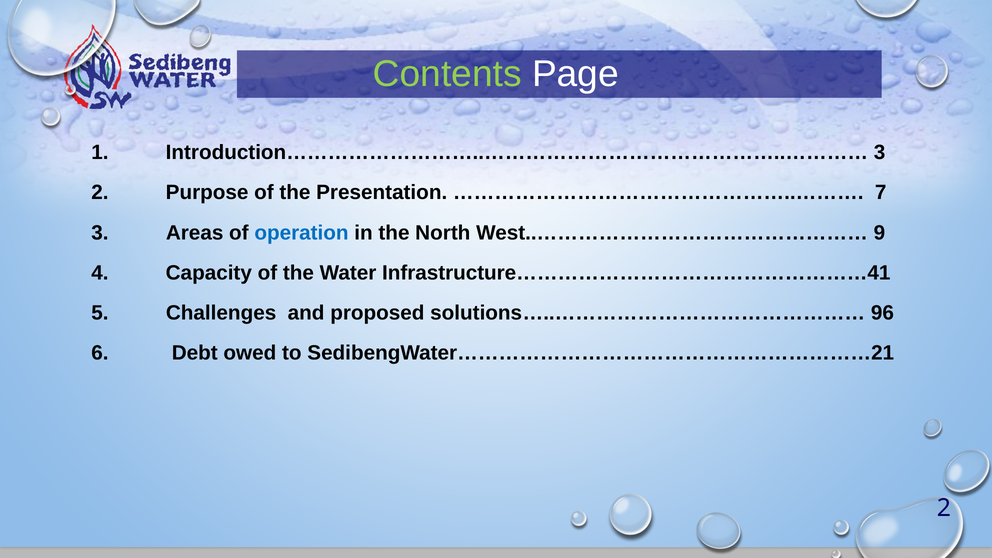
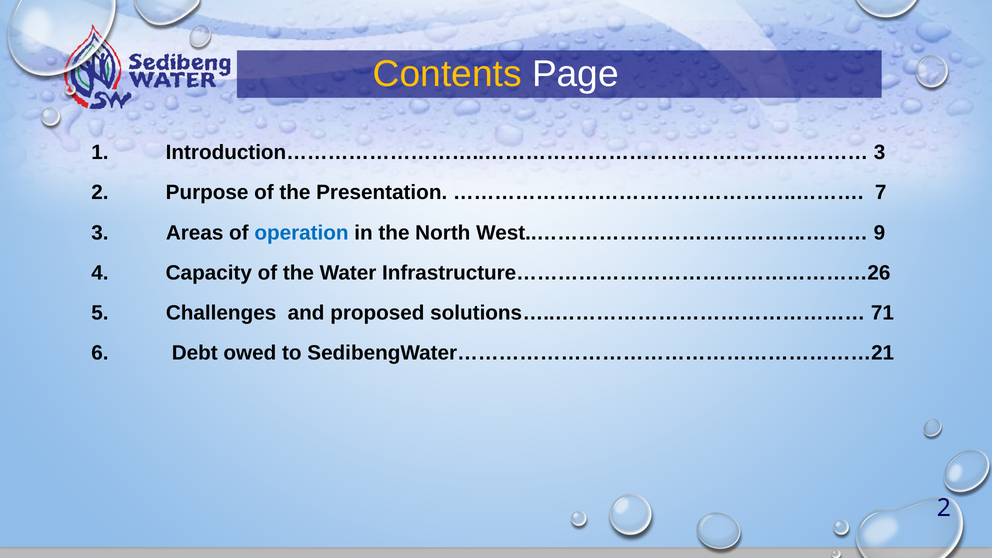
Contents colour: light green -> yellow (447, 74)
Infrastructure……………………………………………41: Infrastructure……………………………………………41 -> Infrastructure……………………………………………26 (636, 273)
96: 96 -> 71 (882, 313)
